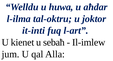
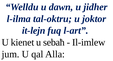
huwa: huwa -> dawn (61, 7)
aħdar: aħdar -> jidher (95, 7)
it-inti: it-inti -> it-lejn (34, 30)
